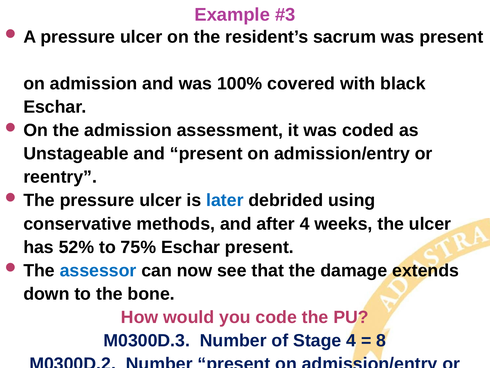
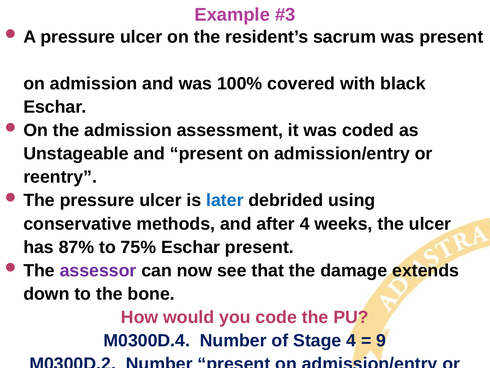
52%: 52% -> 87% (76, 247)
assessor colour: blue -> purple (98, 270)
M0300D.3: M0300D.3 -> M0300D.4 (147, 340)
8: 8 -> 9 (381, 340)
